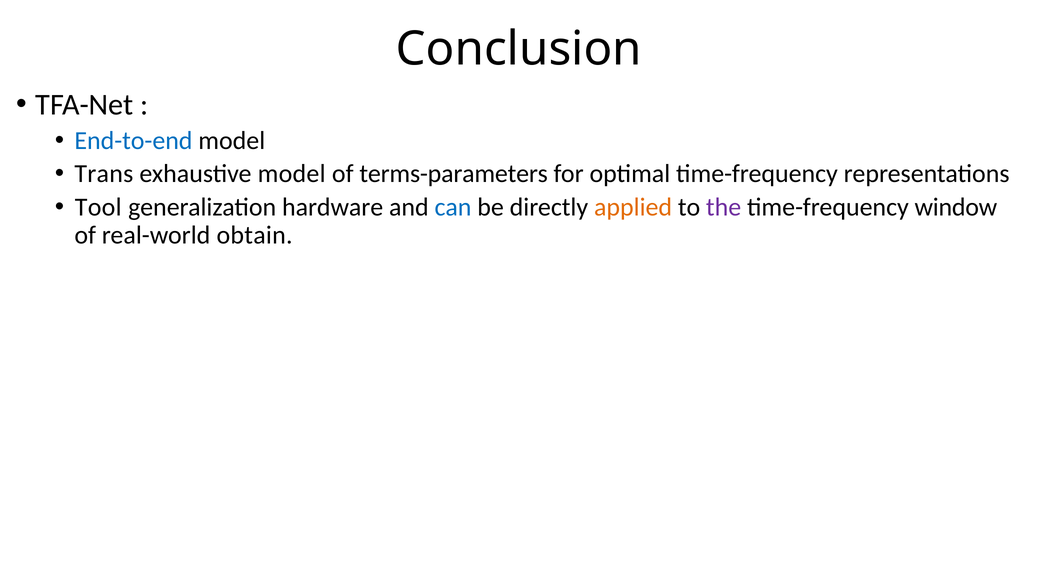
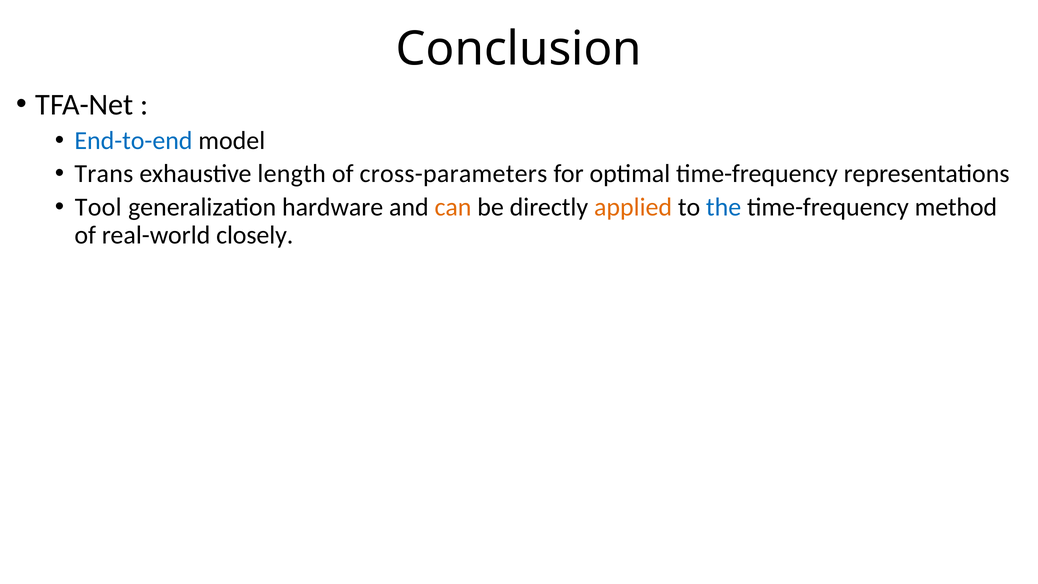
exhaustive model: model -> length (292, 174)
terms-parameters: terms-parameters -> cross-parameters (453, 174)
can colour: blue -> orange (453, 207)
the colour: purple -> blue (724, 207)
window: window -> method (956, 207)
obtain: obtain -> closely (255, 235)
